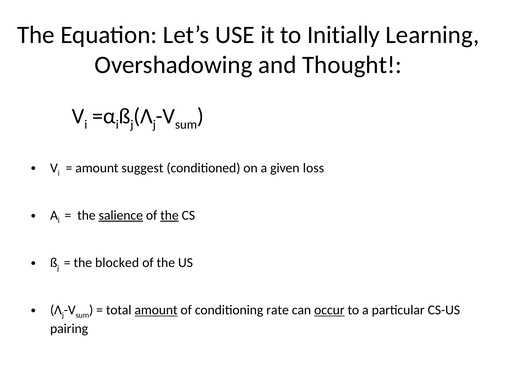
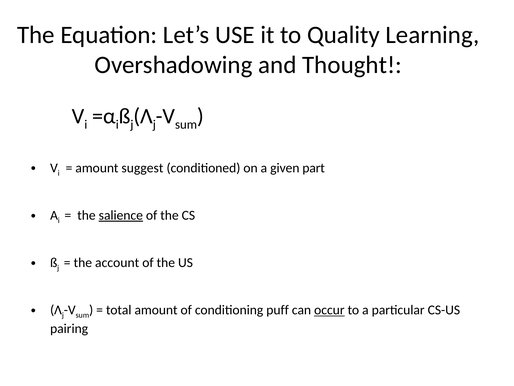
Initially: Initially -> Quality (343, 35)
loss: loss -> part (314, 168)
the underline: present -> none (169, 215)
blocked: blocked -> account (117, 262)
amount underline: present -> none (156, 310)
rate: rate -> puff (278, 310)
